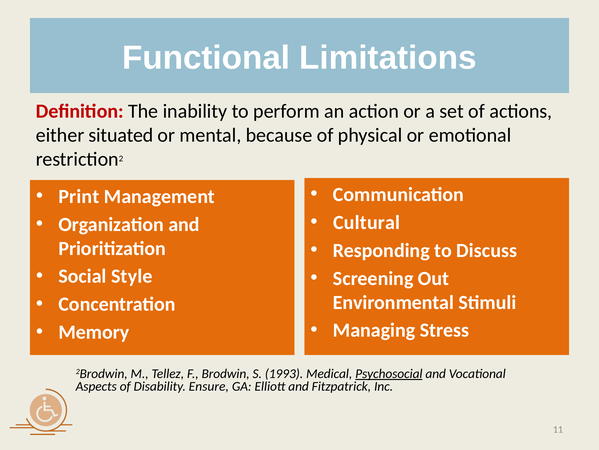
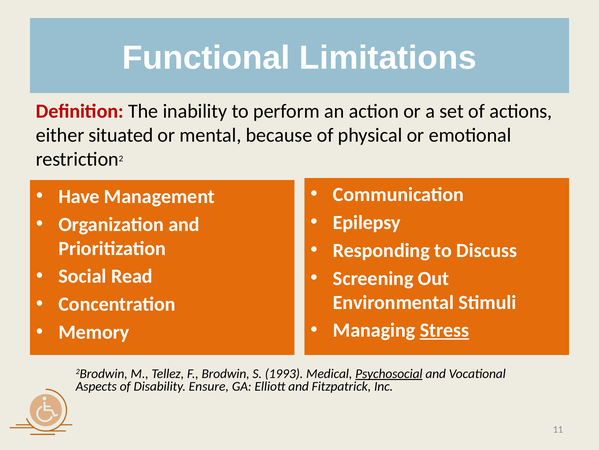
Print: Print -> Have (79, 196)
Cultural: Cultural -> Epilepsy (367, 222)
Style: Style -> Read (132, 276)
Stress underline: none -> present (444, 330)
